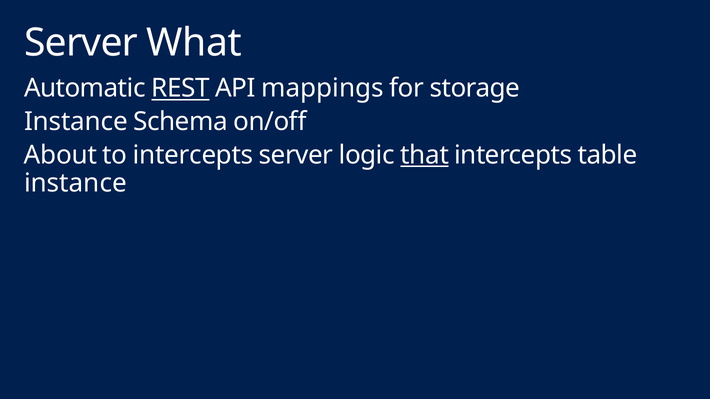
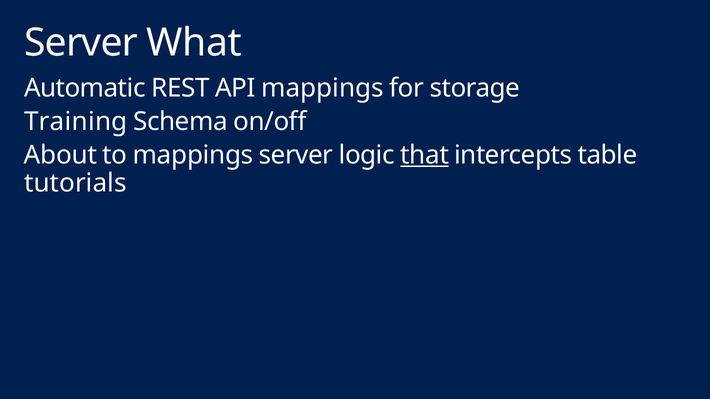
REST underline: present -> none (181, 88)
Instance: Instance -> Training (76, 122)
to intercepts: intercepts -> mappings (193, 155)
instance: instance -> tutorials (75, 183)
